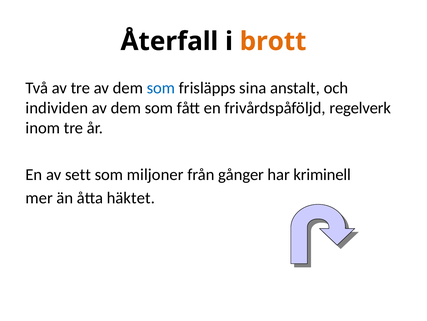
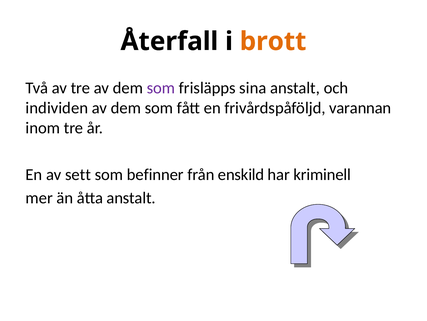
som colour: blue -> purple (161, 88)
regelverk: regelverk -> varannan (360, 108)
miljoner: miljoner -> befinner (155, 174)
gånger: gånger -> enskild (241, 174)
åtta häktet: häktet -> anstalt (131, 197)
